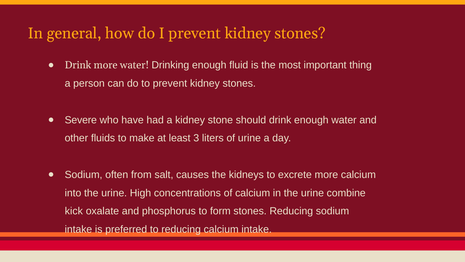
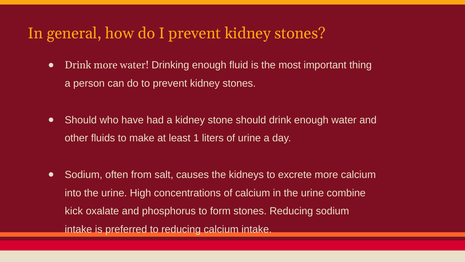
Severe: Severe -> Should (81, 120)
3: 3 -> 1 (196, 138)
